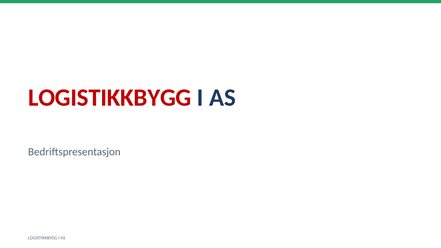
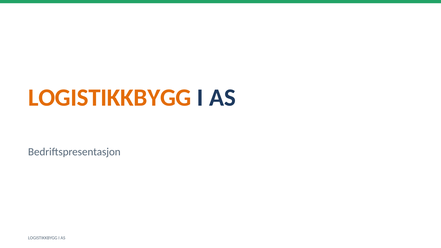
LOGISTIKKBYGG colour: red -> orange (110, 98)
